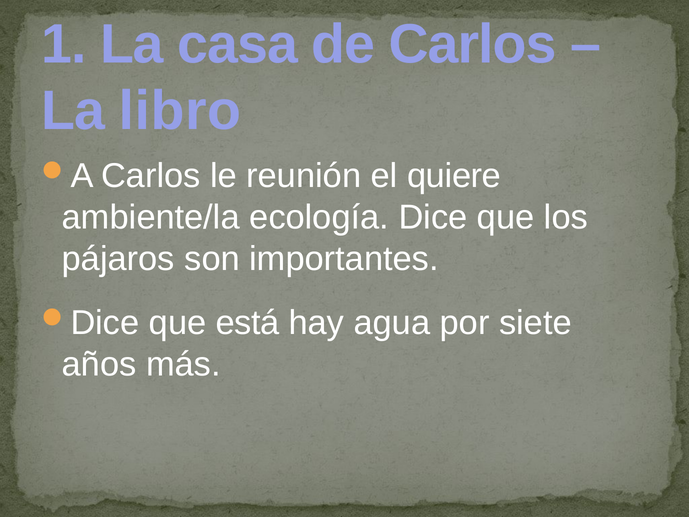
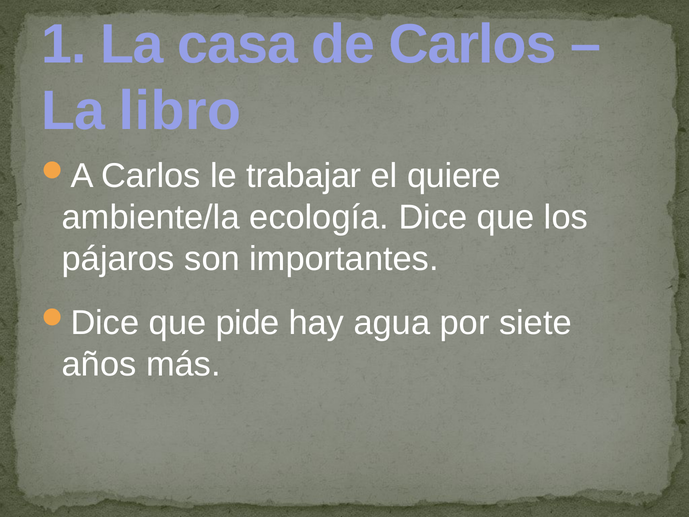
reunión: reunión -> trabajar (304, 176)
está: está -> pide (248, 323)
